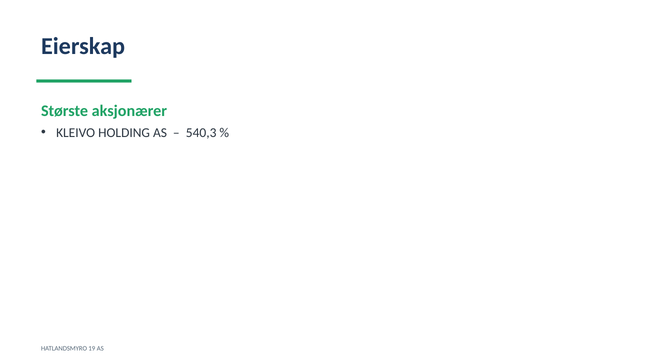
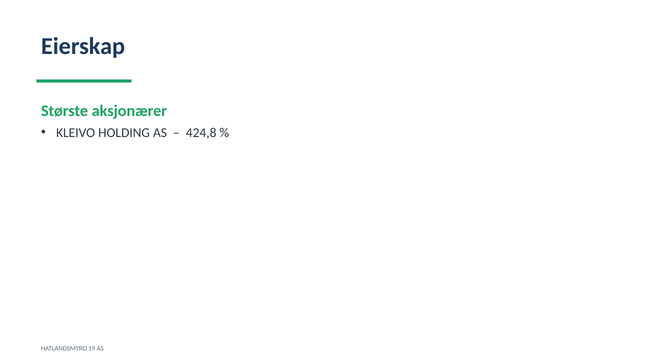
540,3: 540,3 -> 424,8 (201, 133)
